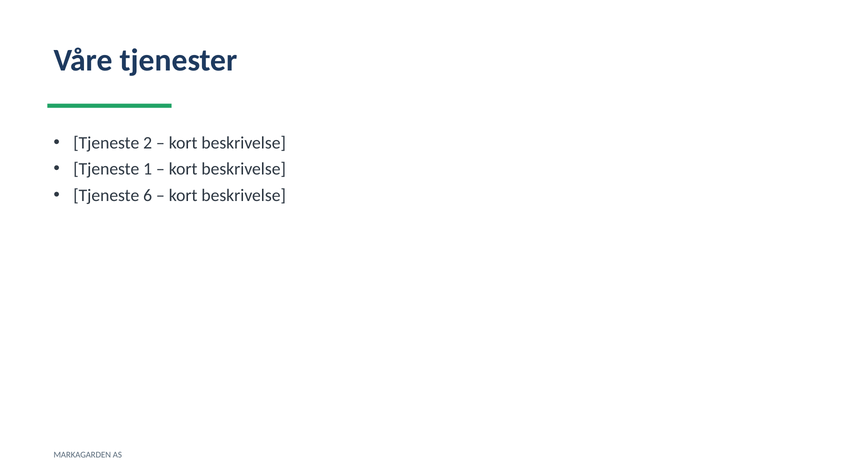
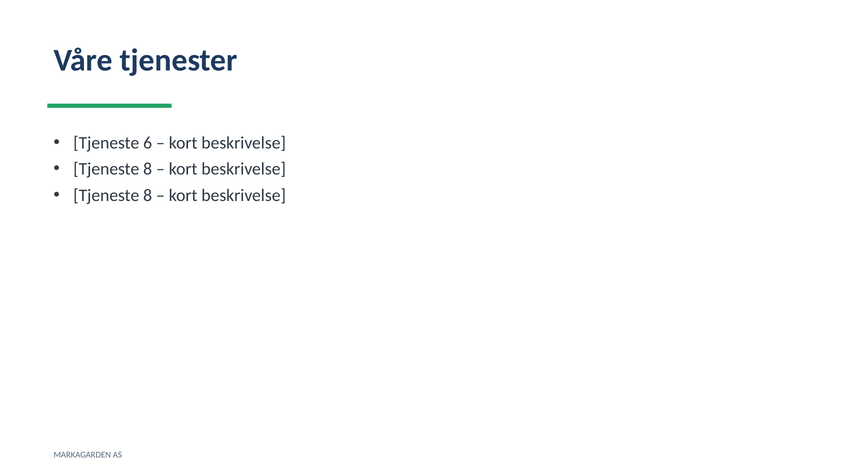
2: 2 -> 6 (148, 143)
1: 1 -> 8 (148, 169)
6: 6 -> 8 (148, 195)
